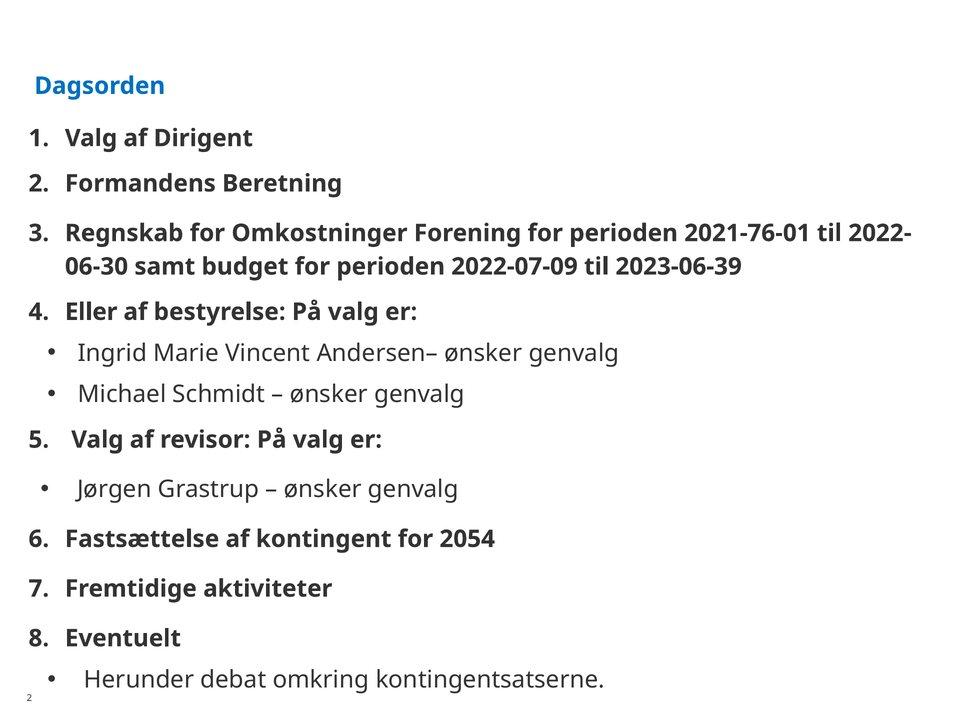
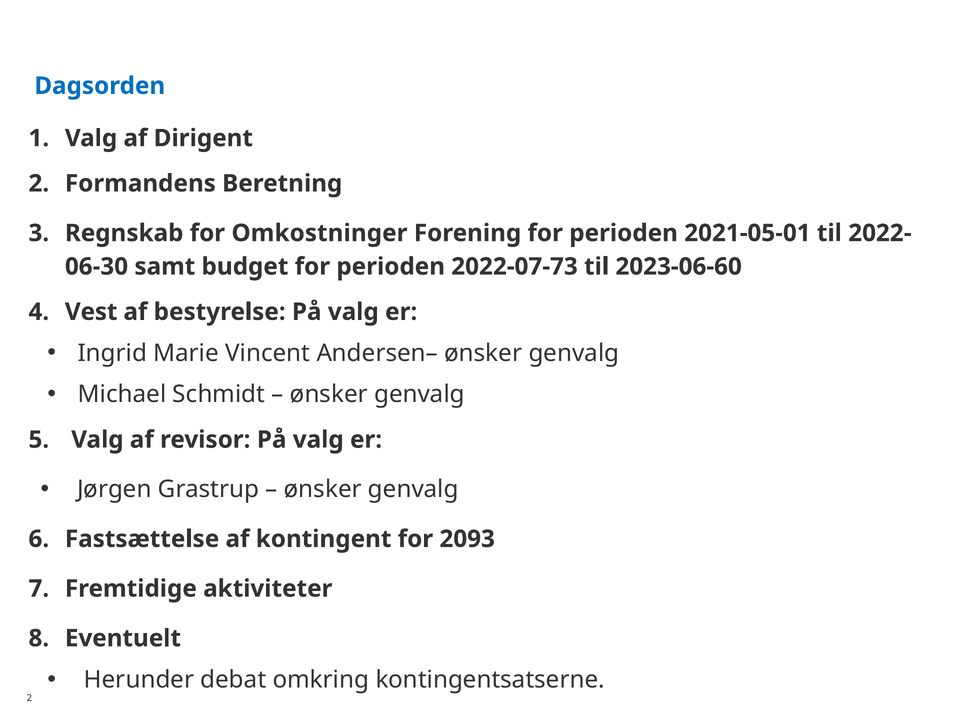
2021-76-01: 2021-76-01 -> 2021-05-01 (747, 233)
2022-07-09: 2022-07-09 -> 2022-07-73 (515, 267)
2023-06-39: 2023-06-39 -> 2023-06-60 (679, 267)
Eller: Eller -> Vest (91, 312)
2054: 2054 -> 2093 (467, 539)
